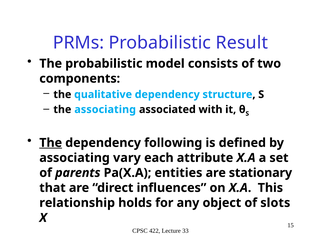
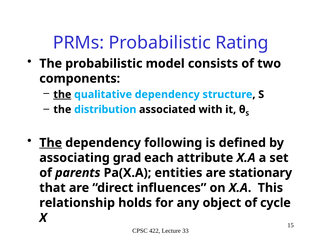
Result: Result -> Rating (242, 43)
the underline: none -> present (62, 94)
the associating: associating -> distribution (105, 109)
vary: vary -> grad (127, 158)
slots: slots -> cycle (275, 203)
